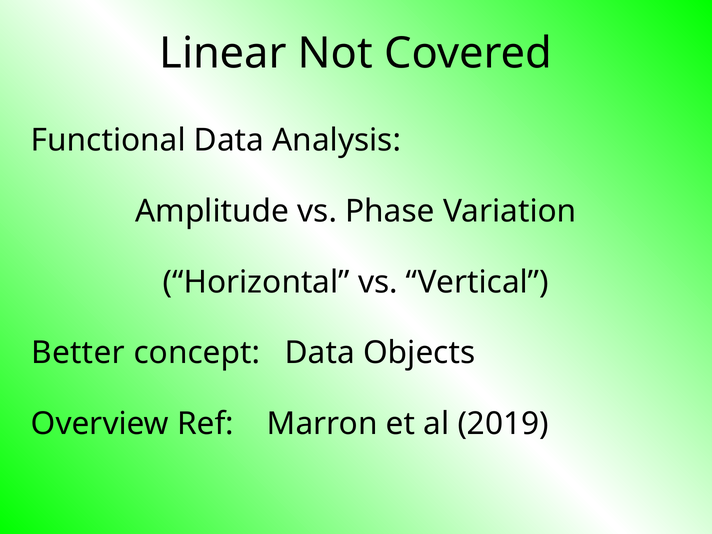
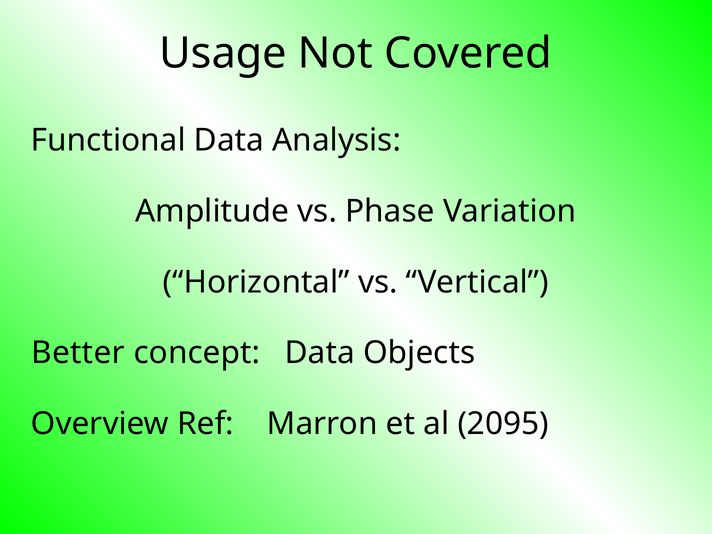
Linear: Linear -> Usage (223, 53)
2019: 2019 -> 2095 (503, 424)
